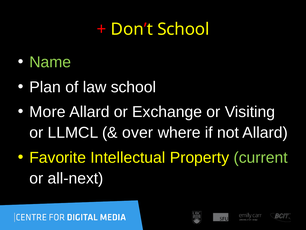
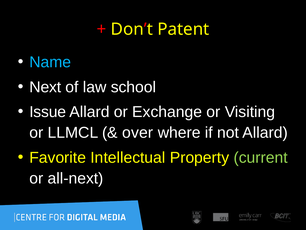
Don’t School: School -> Patent (183, 29)
Name colour: light green -> light blue (50, 62)
Plan: Plan -> Next (45, 87)
More: More -> Issue (48, 112)
